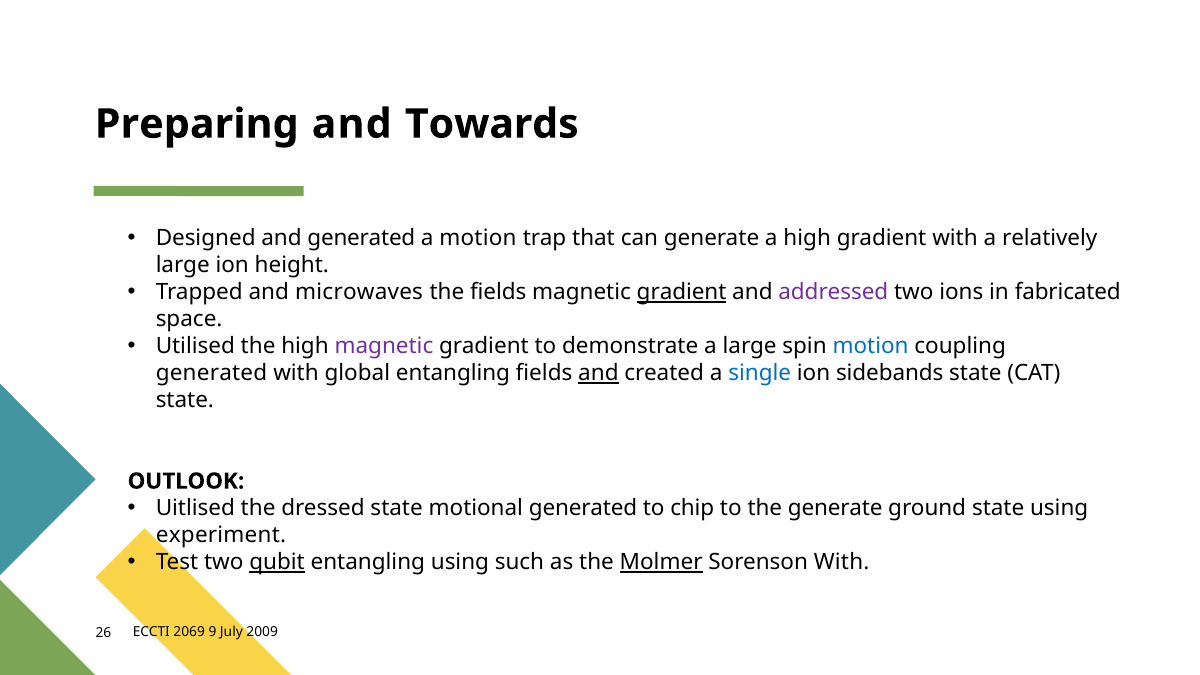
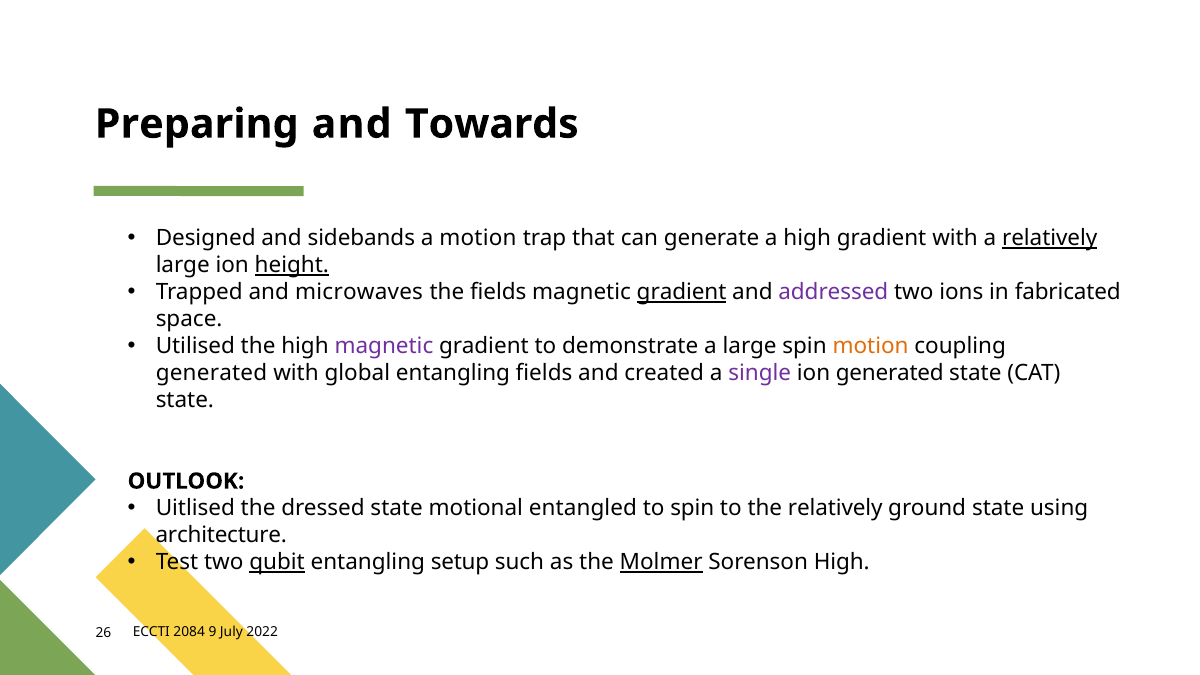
and generated: generated -> sidebands (361, 238)
relatively underline: none -> present (1050, 238)
height underline: none -> present (292, 265)
motion colour: blue -> orange (871, 346)
and underline: present -> none (598, 373)
single colour: blue -> purple (760, 373)
ion sidebands: sidebands -> generated (890, 373)
motional generated: generated -> entangled (583, 508)
to chip: chip -> spin (692, 508)
the generate: generate -> relatively (835, 508)
experiment: experiment -> architecture (221, 535)
entangling using: using -> setup (460, 562)
Sorenson With: With -> High (842, 562)
2069: 2069 -> 2084 (189, 632)
2009: 2009 -> 2022 (262, 632)
